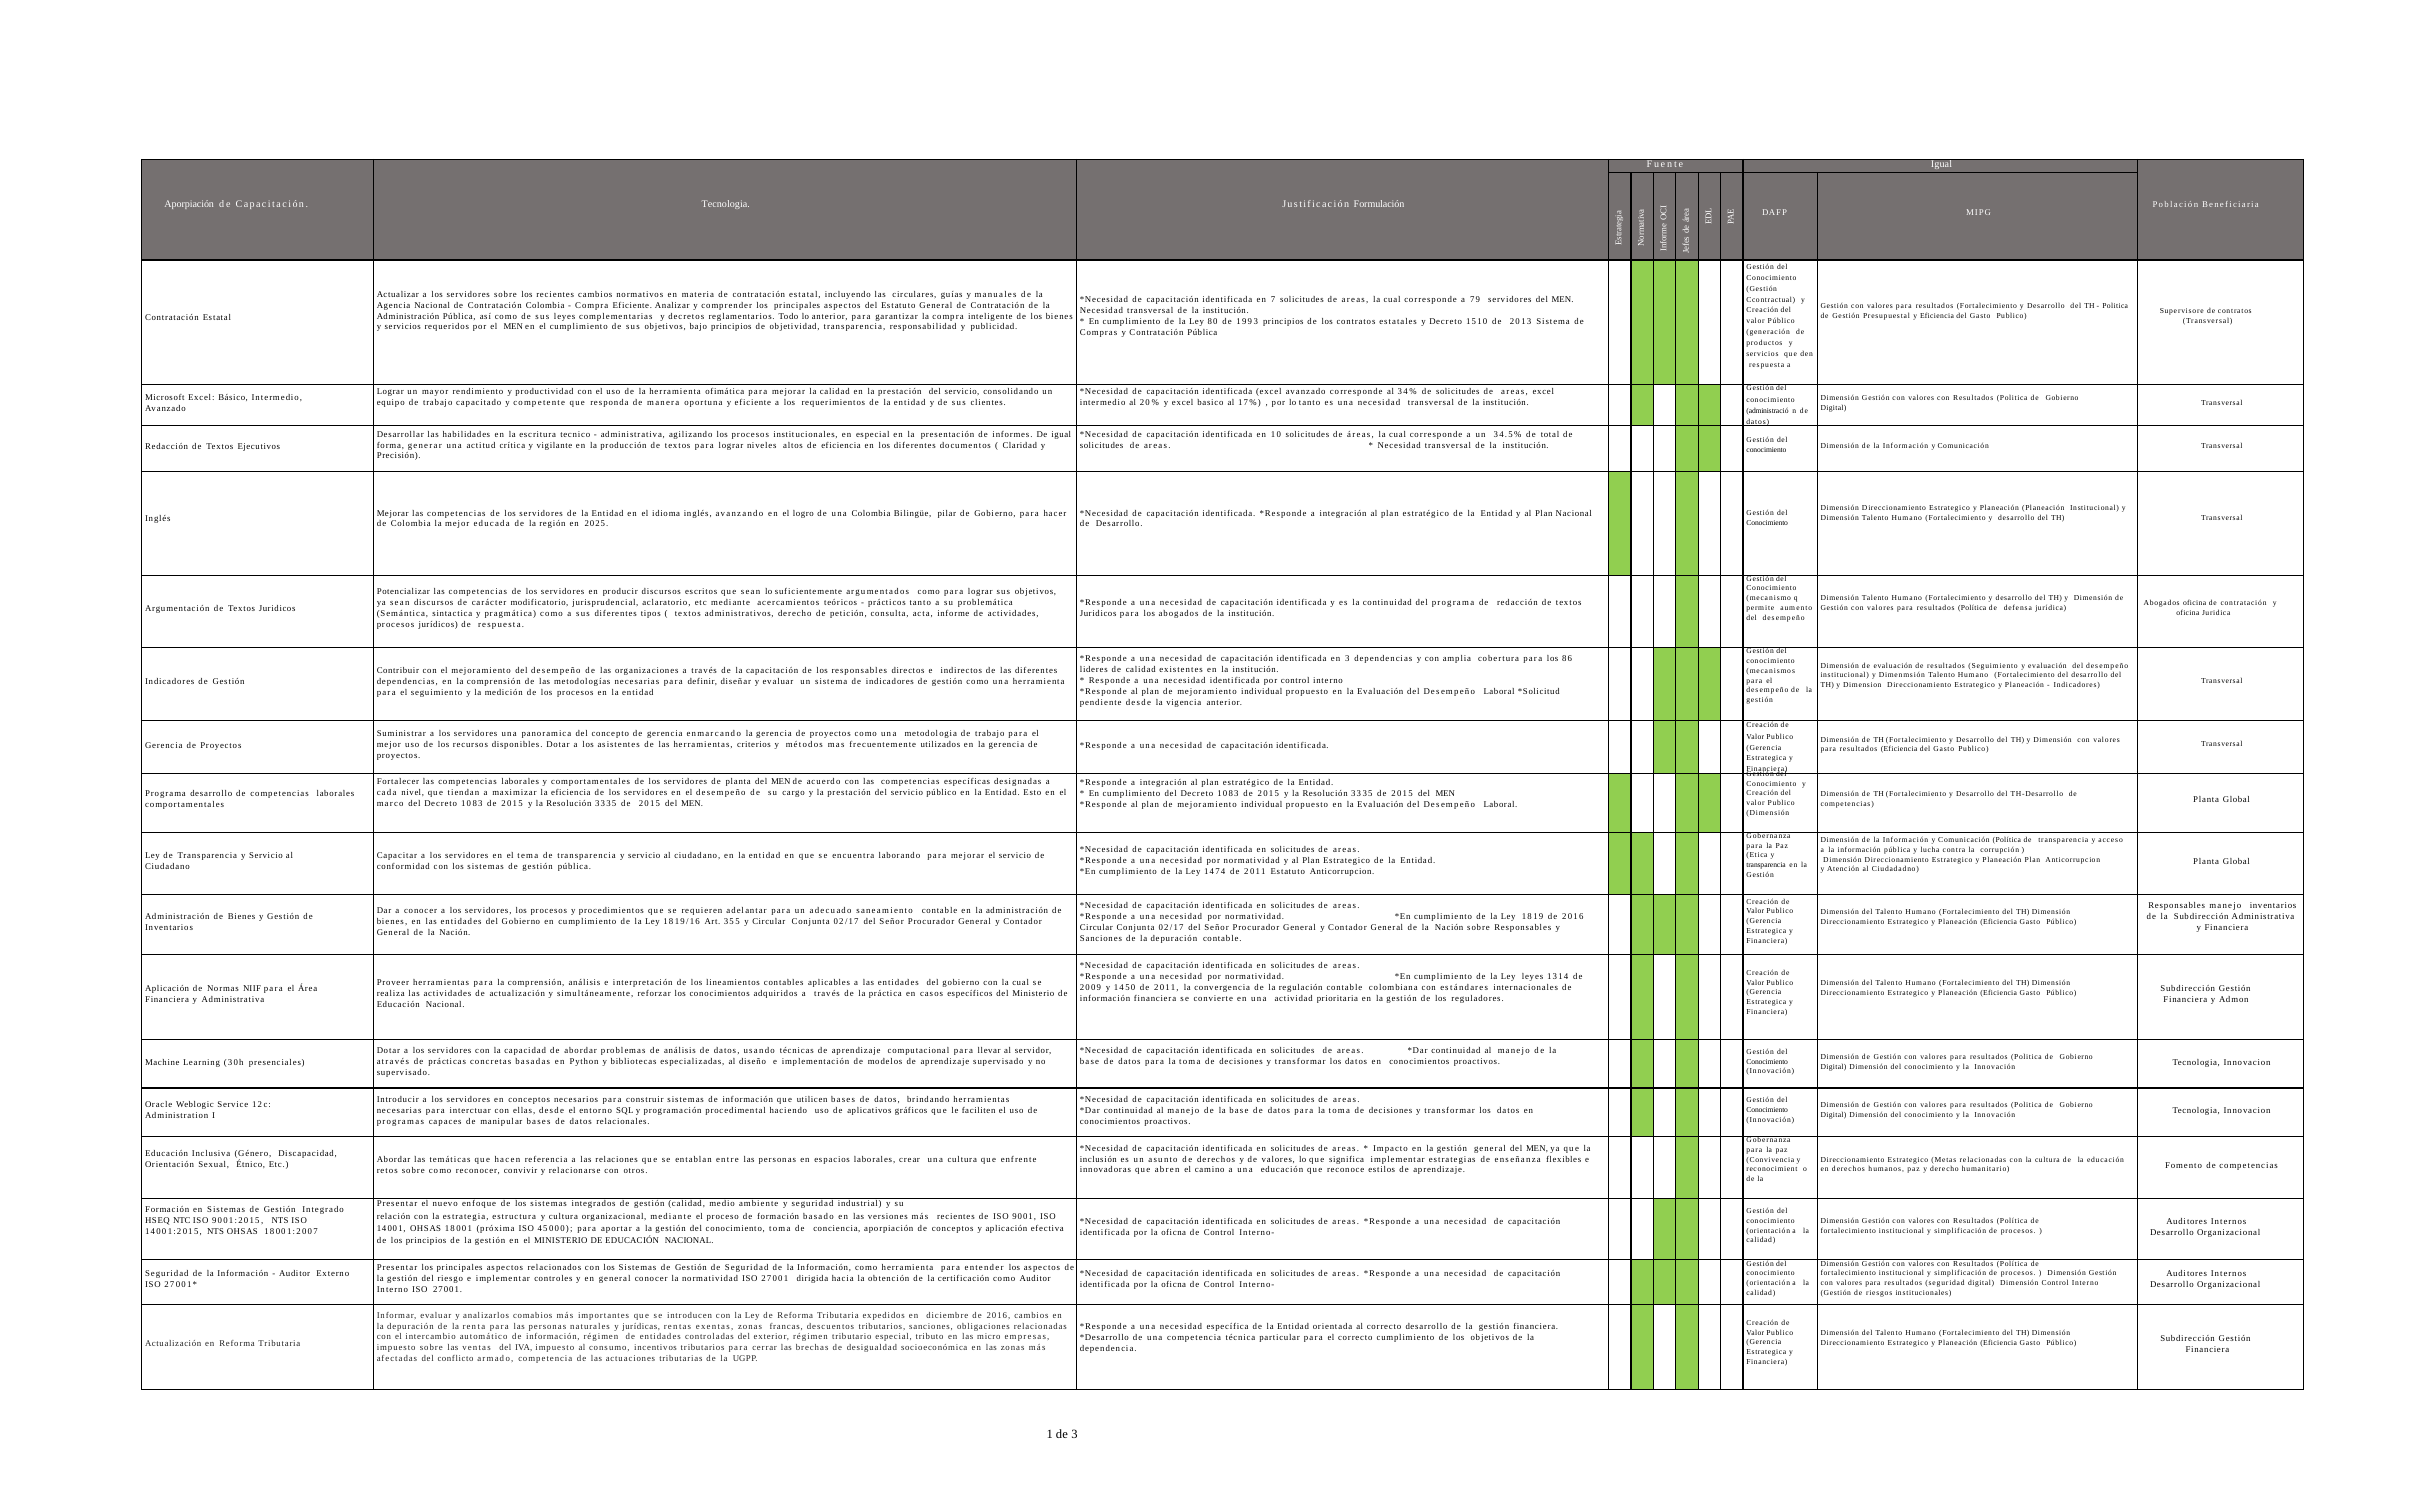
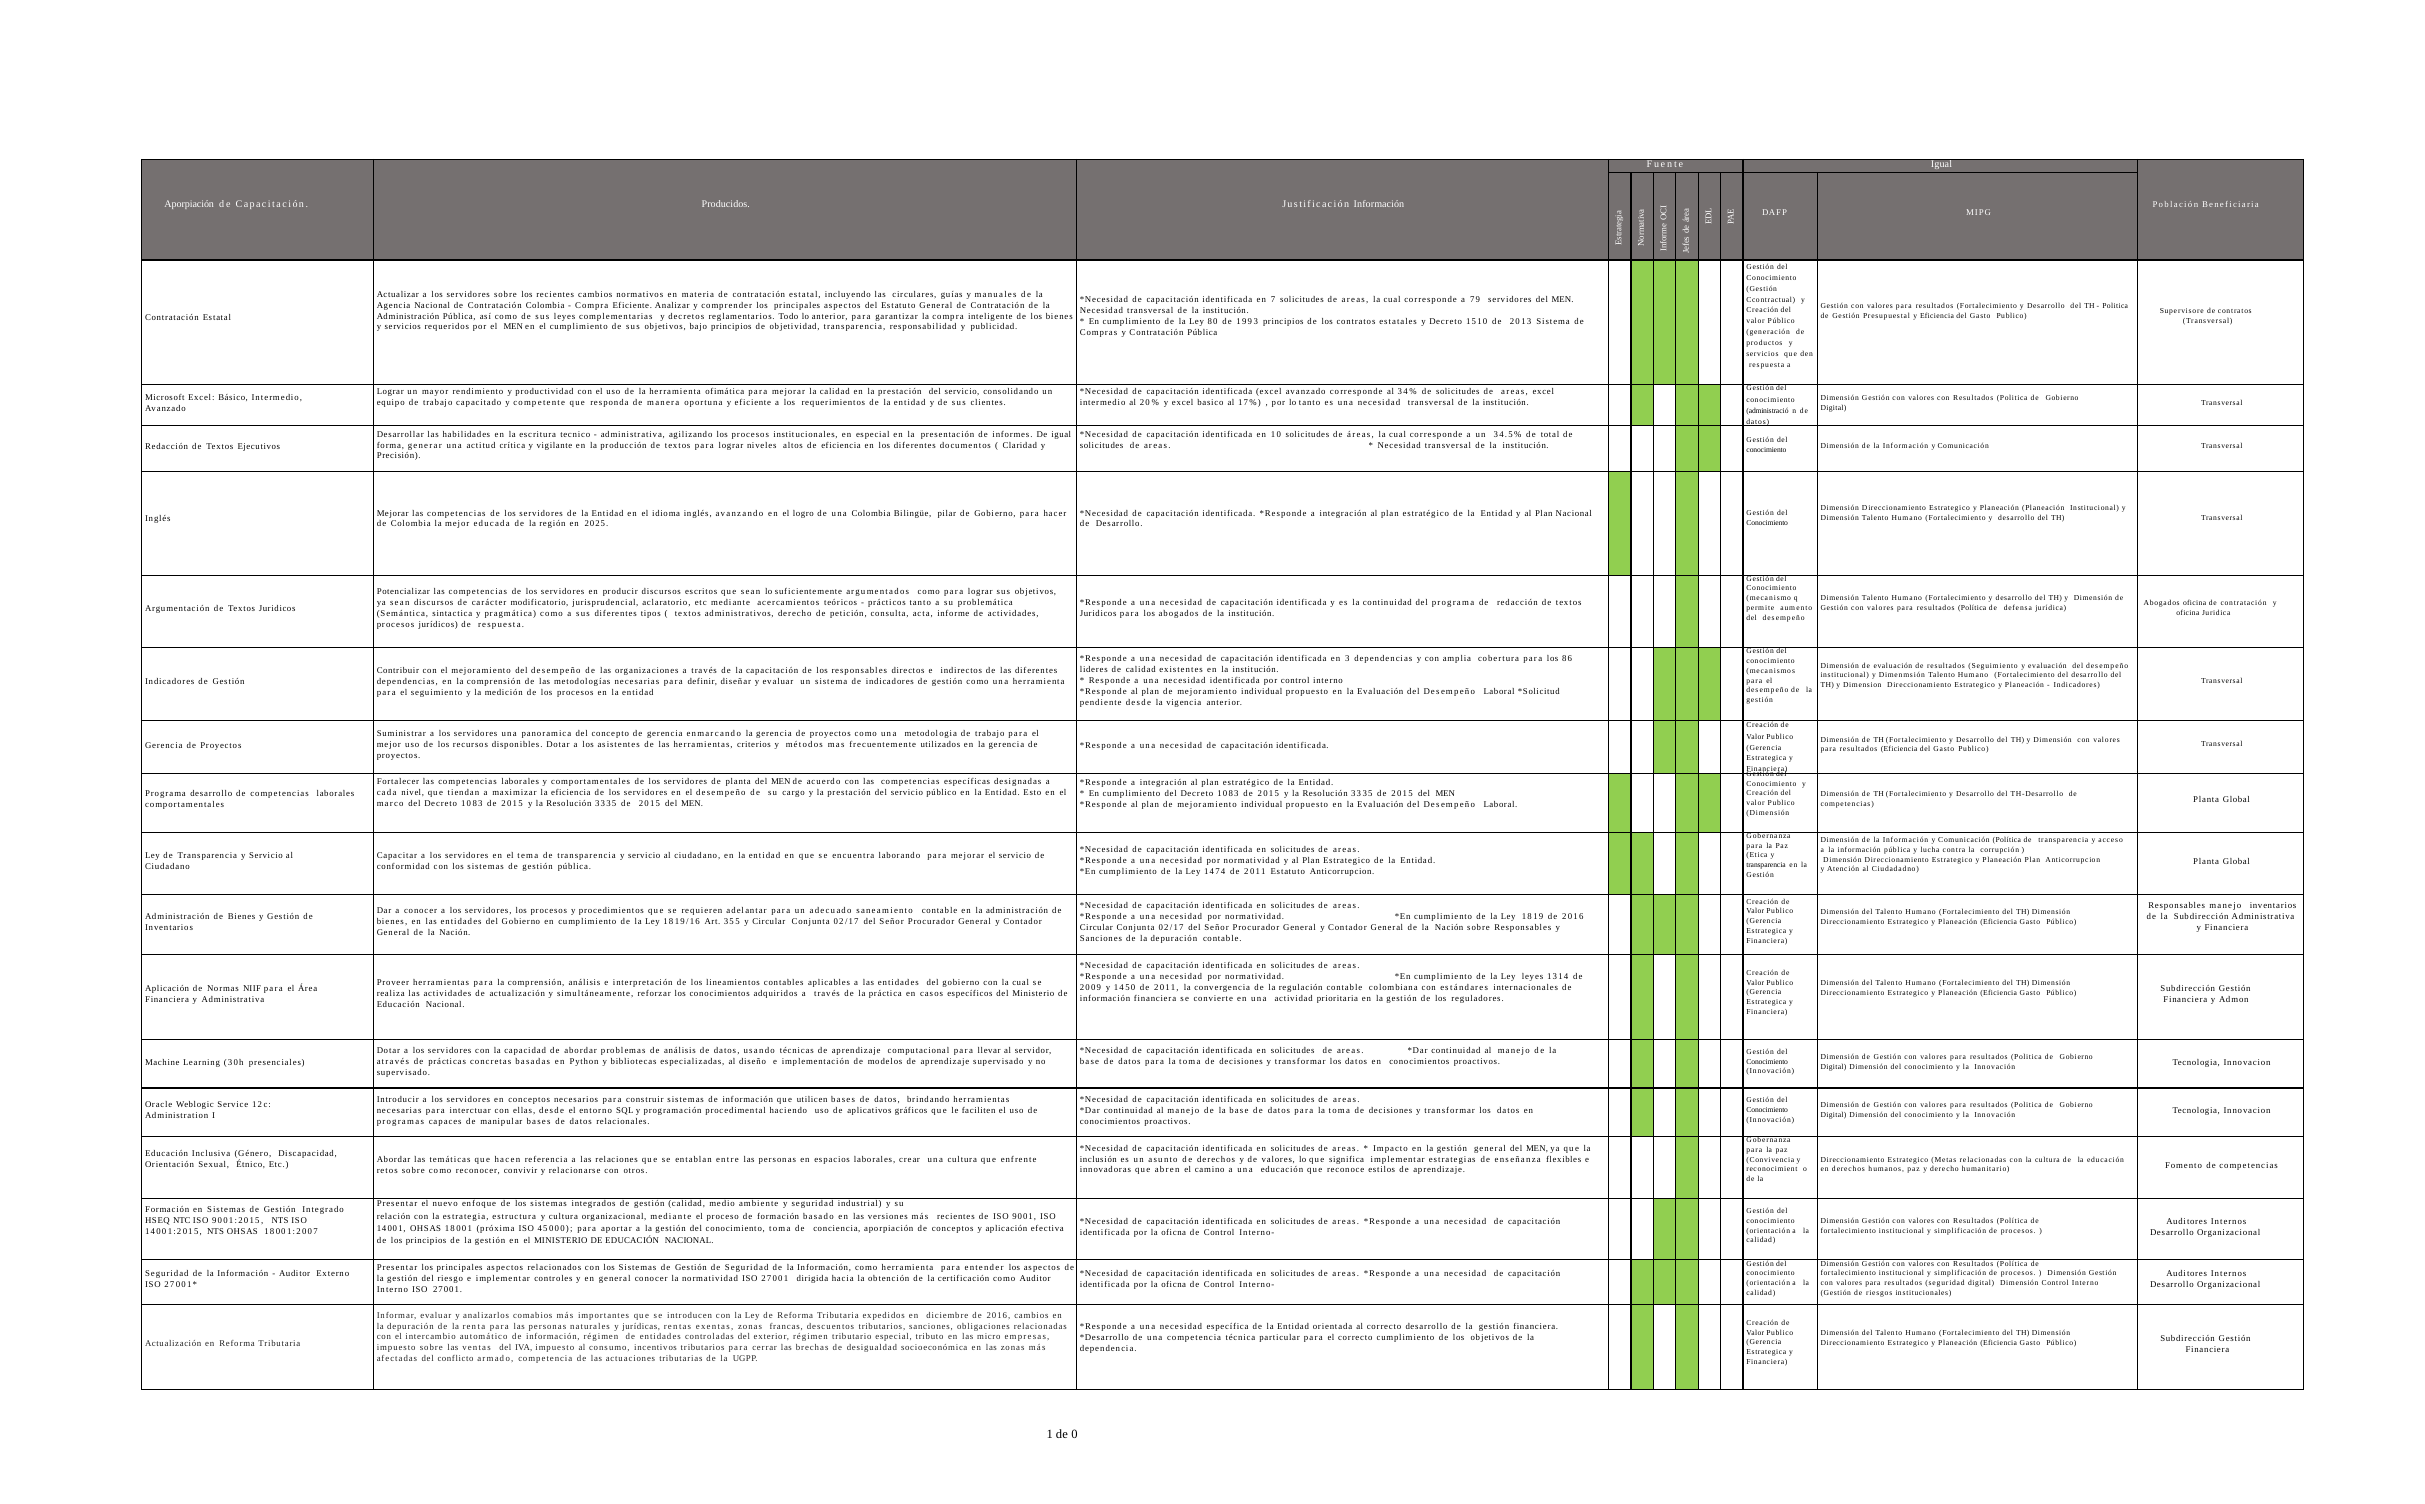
Capacitación Tecnologia: Tecnologia -> Producidos (726, 204)
Justificación Formulación: Formulación -> Información (1379, 204)
de 3: 3 -> 0 (1074, 1434)
